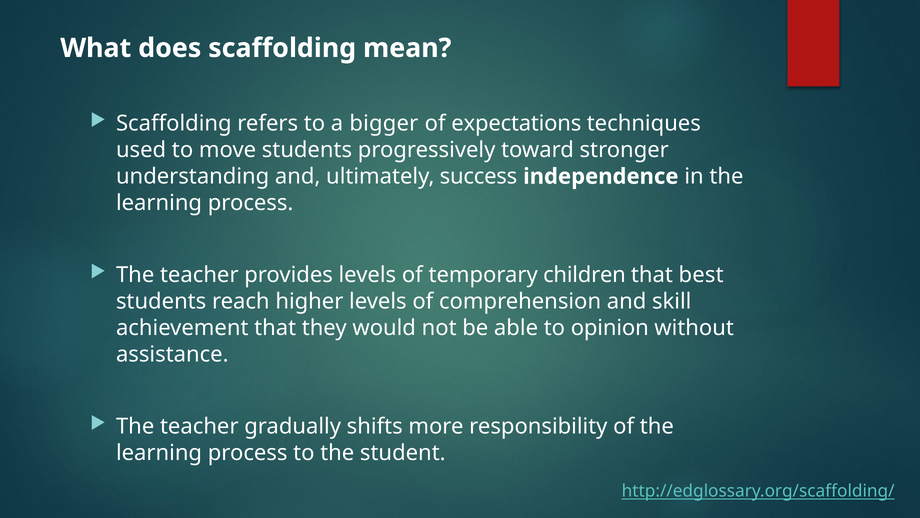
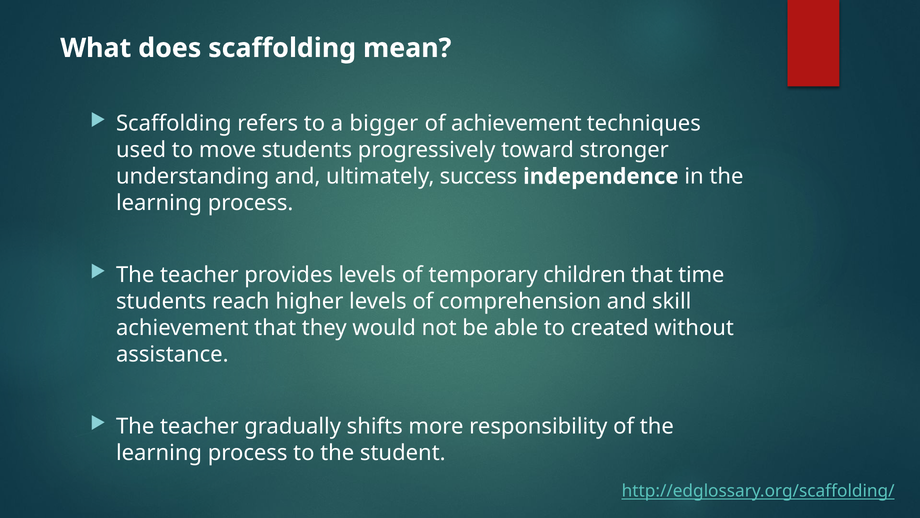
of expectations: expectations -> achievement (516, 123)
best: best -> time (701, 275)
opinion: opinion -> created (610, 328)
